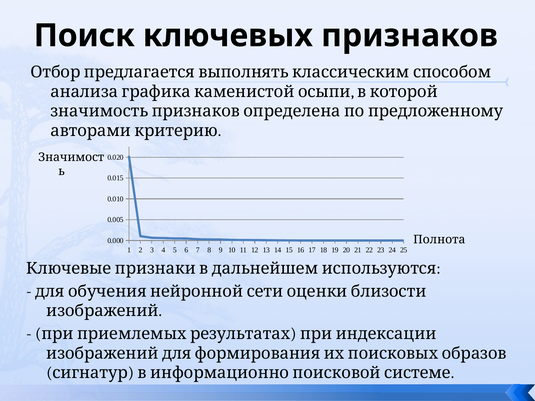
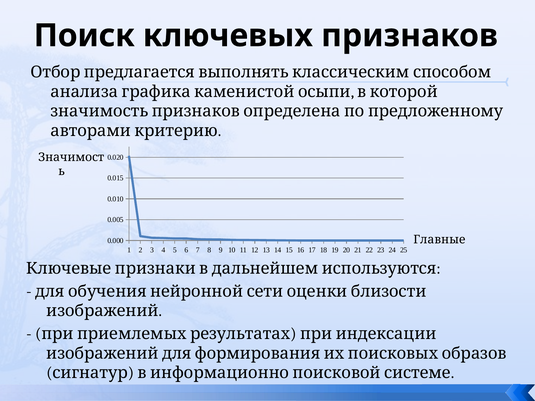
Полнота: Полнота -> Главные (439, 240)
